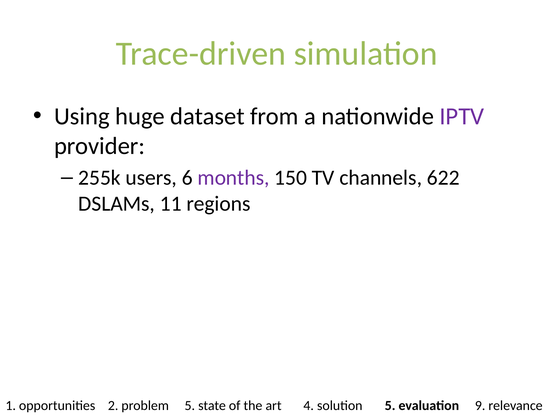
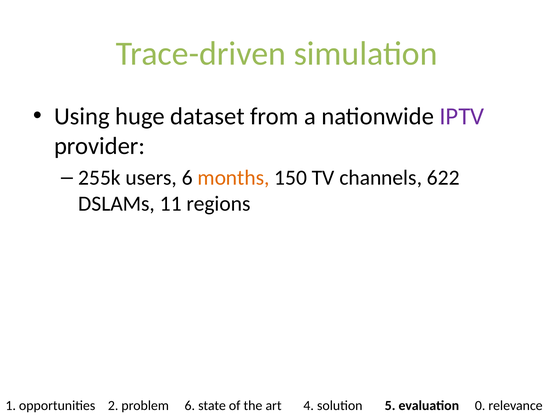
months colour: purple -> orange (233, 178)
problem 5: 5 -> 6 (190, 405)
9: 9 -> 0 (480, 405)
